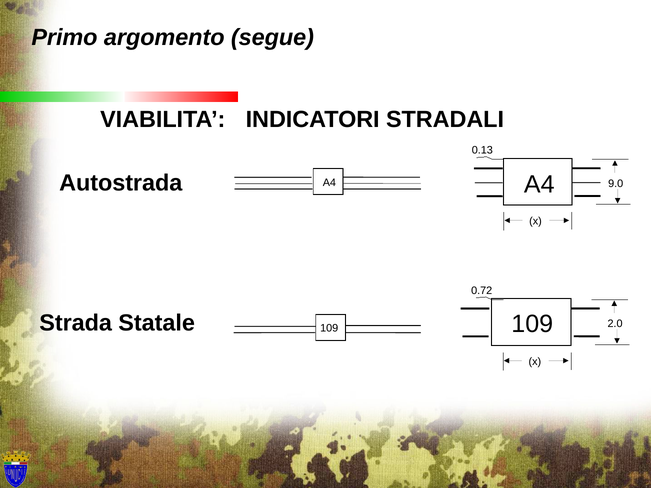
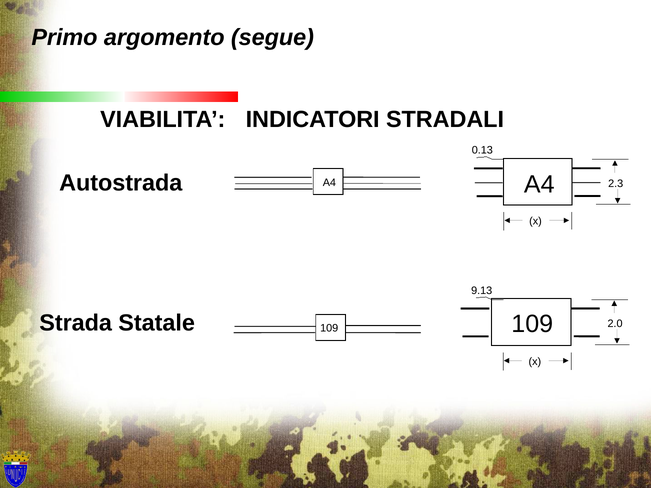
9.0: 9.0 -> 2.3 (616, 184)
0.72: 0.72 -> 9.13 (482, 291)
